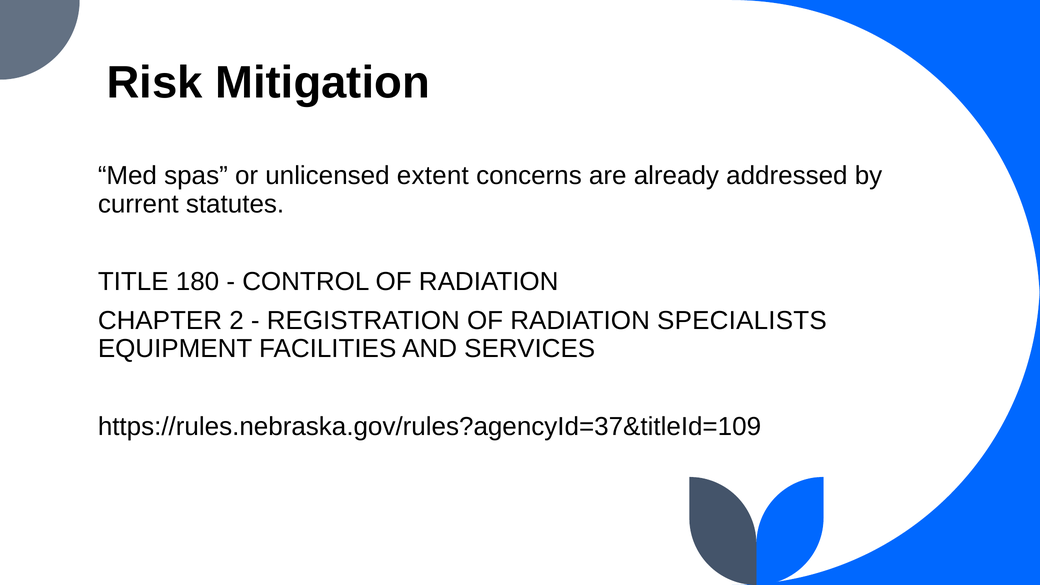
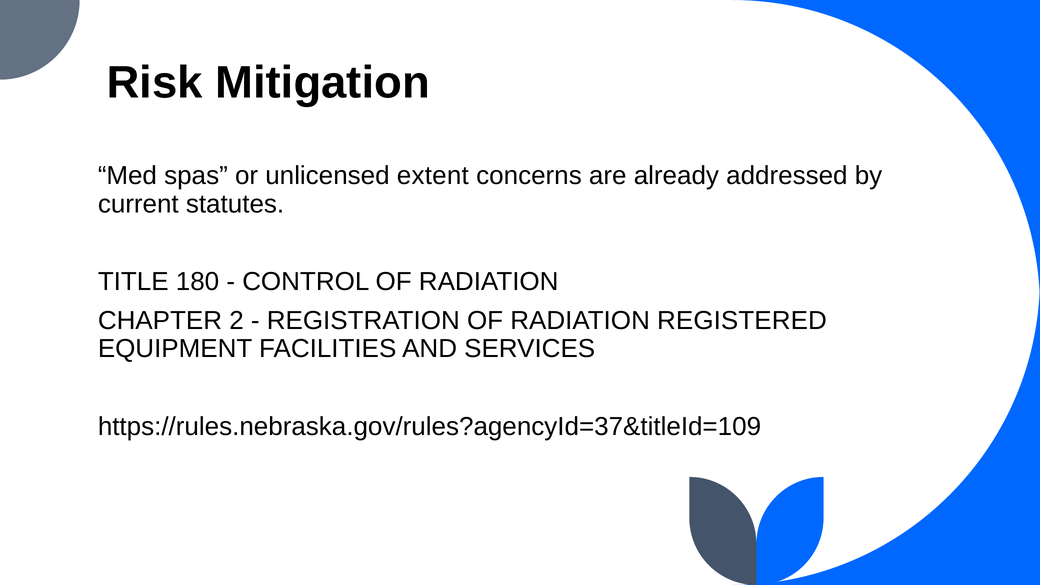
SPECIALISTS: SPECIALISTS -> REGISTERED (742, 321)
